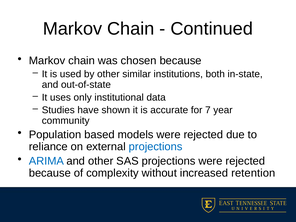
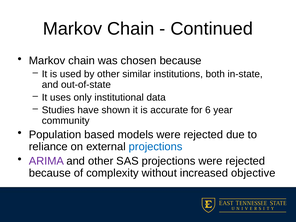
7: 7 -> 6 (208, 110)
ARIMA colour: blue -> purple (46, 161)
retention: retention -> objective (253, 173)
